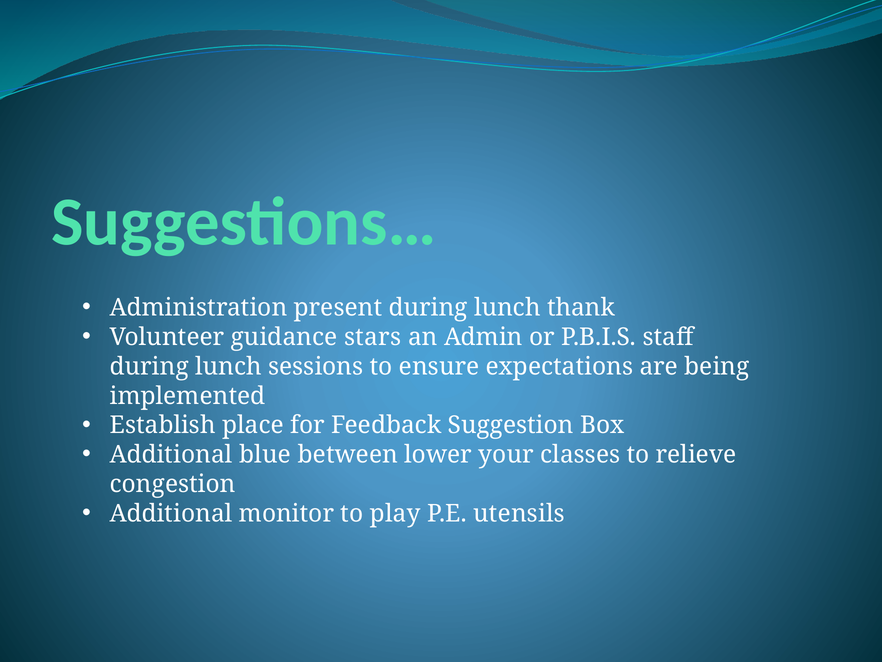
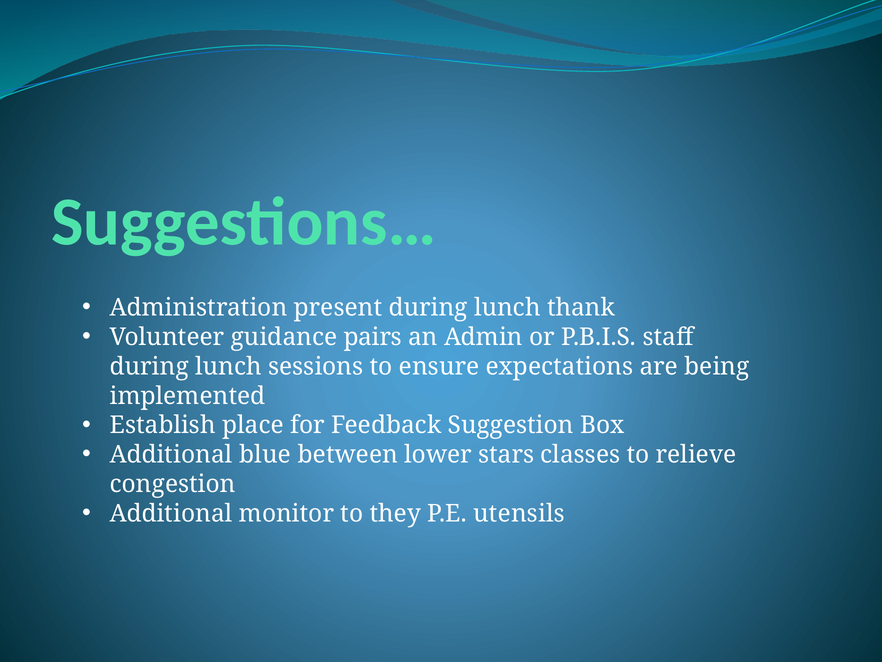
stars: stars -> pairs (373, 337)
your: your -> stars (506, 454)
play: play -> they (395, 513)
